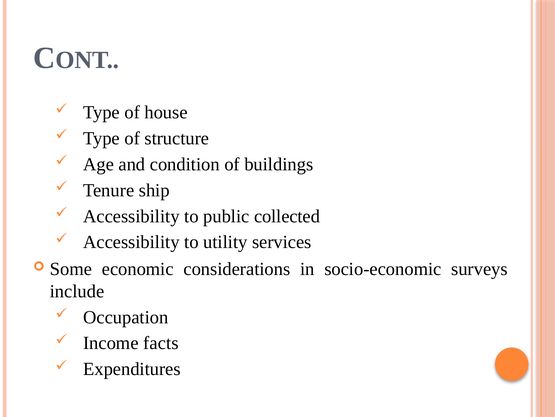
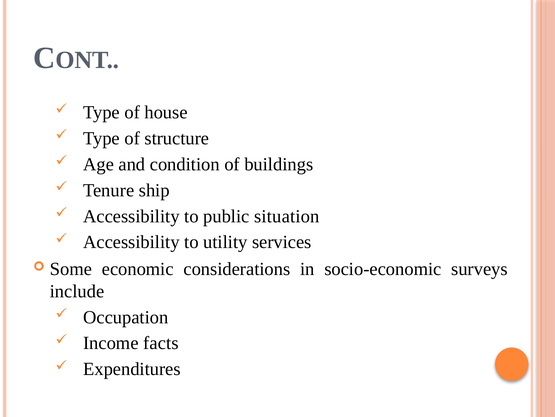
collected: collected -> situation (287, 216)
